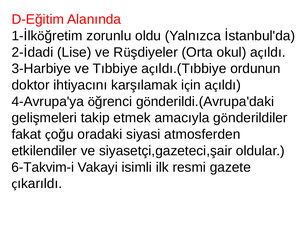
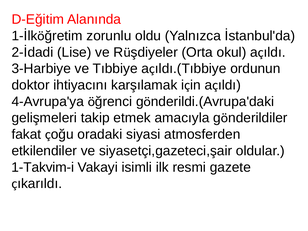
6-Takvim-i: 6-Takvim-i -> 1-Takvim-i (43, 167)
